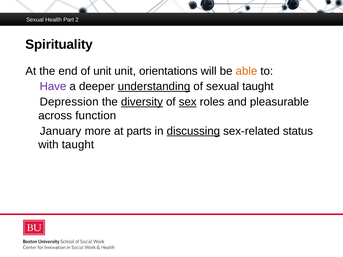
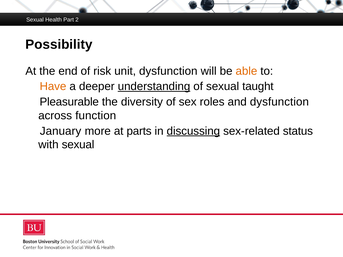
Spirituality: Spirituality -> Possibility (59, 45)
of unit: unit -> risk (102, 71)
unit orientations: orientations -> dysfunction (168, 71)
Have colour: purple -> orange (53, 87)
Depression: Depression -> Pleasurable (69, 102)
diversity underline: present -> none (142, 102)
sex underline: present -> none (188, 102)
and pleasurable: pleasurable -> dysfunction (279, 102)
with taught: taught -> sexual (78, 145)
